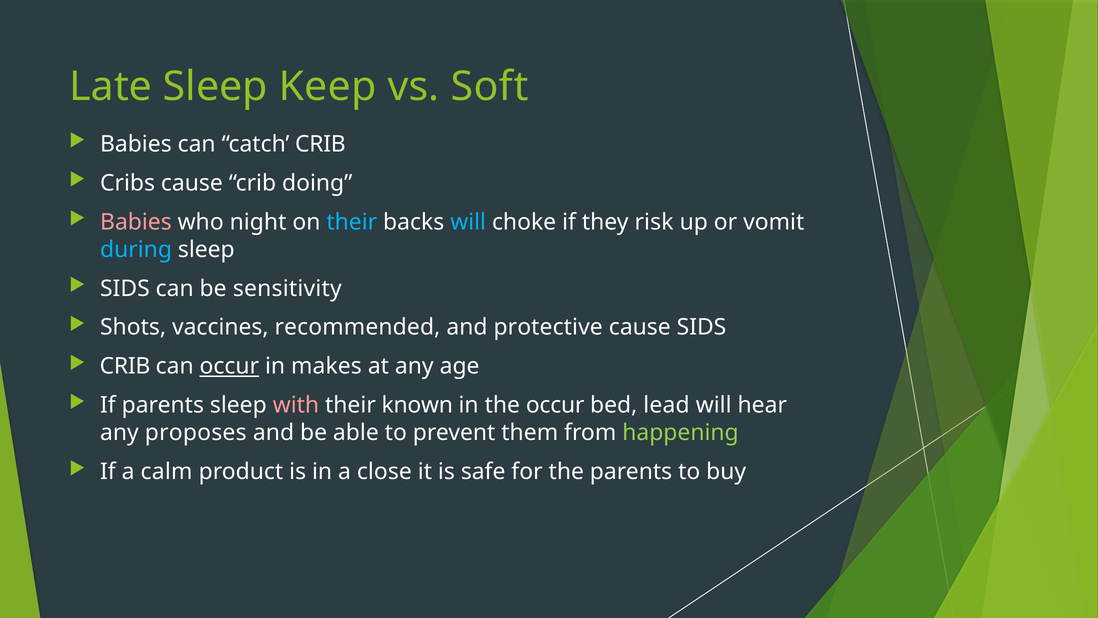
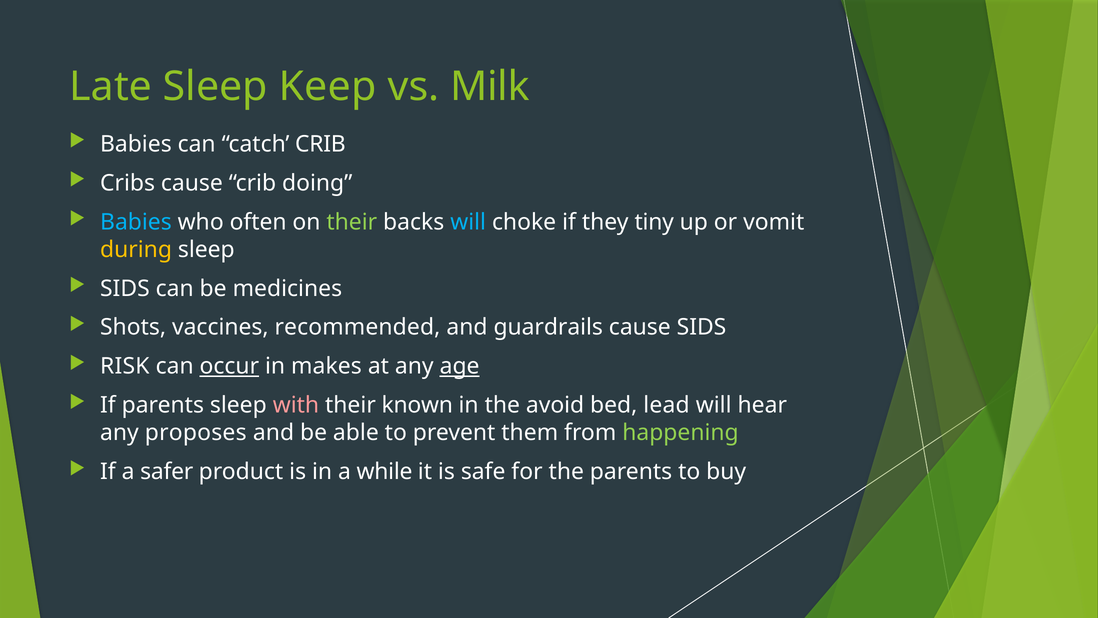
Soft: Soft -> Milk (490, 87)
Babies colour: pink -> light blue (136, 222)
night: night -> often (258, 222)
their colour: light blue -> light green (352, 222)
risk: risk -> tiny (654, 222)
during colour: light blue -> yellow (136, 249)
sensitivity: sensitivity -> medicines (287, 288)
protective: protective -> guardrails (548, 327)
CRIB: CRIB -> RISK (125, 366)
age underline: none -> present (460, 366)
the occur: occur -> avoid (555, 405)
calm: calm -> safer (167, 472)
close: close -> while (385, 472)
